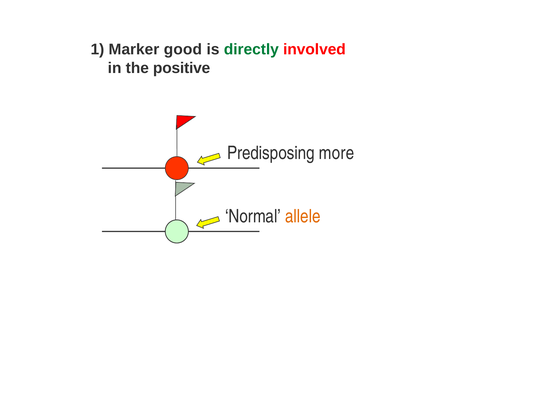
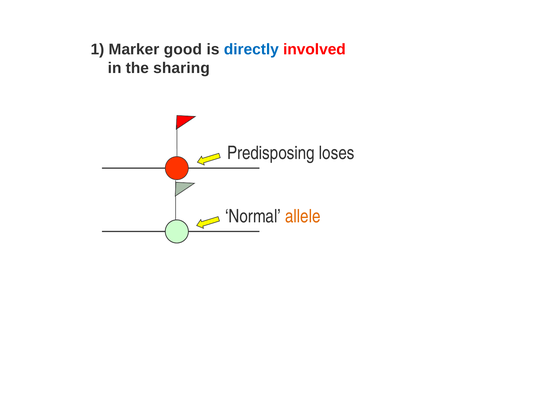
directly colour: green -> blue (251, 50)
positive: positive -> sharing (181, 68)
more: more -> loses (337, 153)
